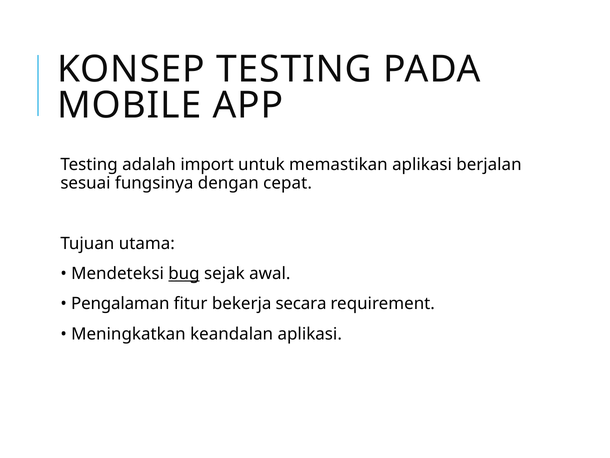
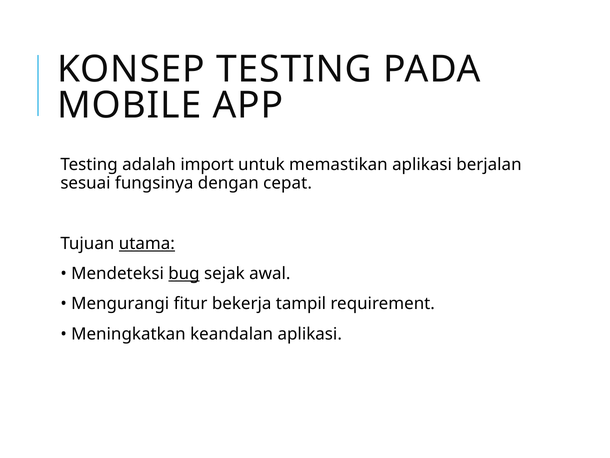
utama underline: none -> present (147, 243)
Pengalaman: Pengalaman -> Mengurangi (120, 304)
secara: secara -> tampil (301, 304)
